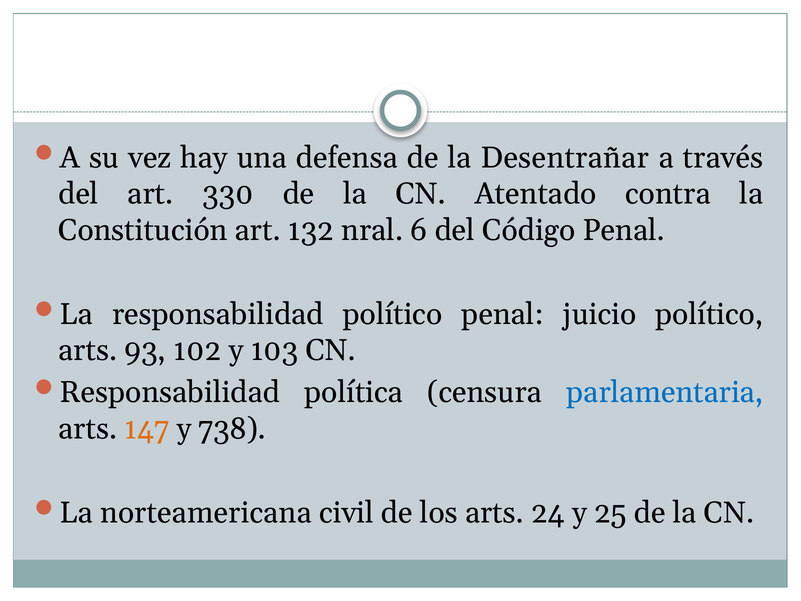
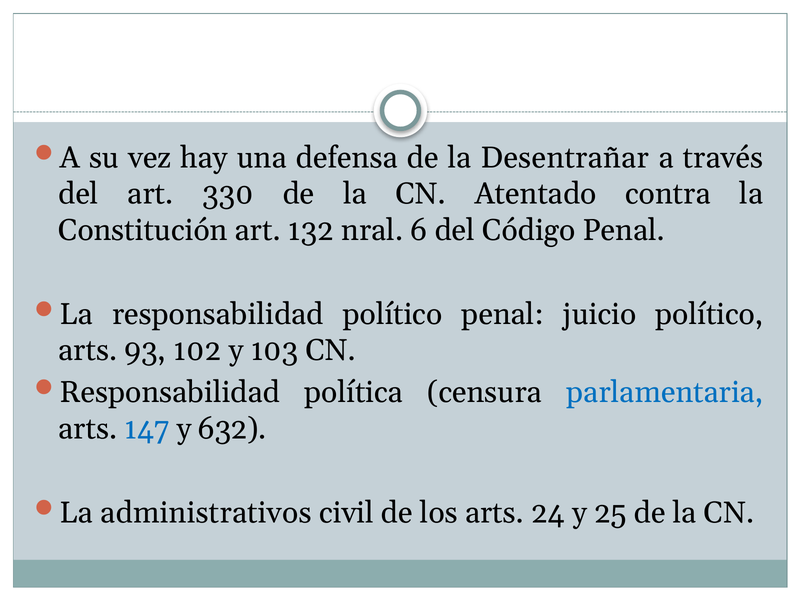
147 colour: orange -> blue (147, 428)
738: 738 -> 632 (232, 428)
norteamericana: norteamericana -> administrativos (206, 513)
